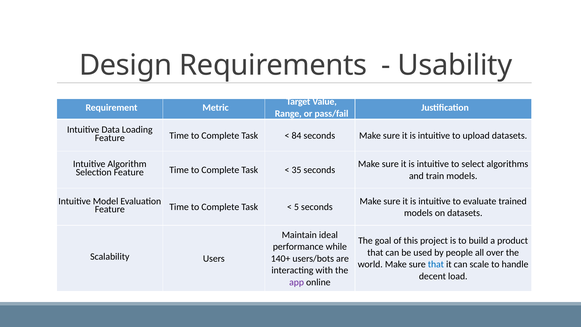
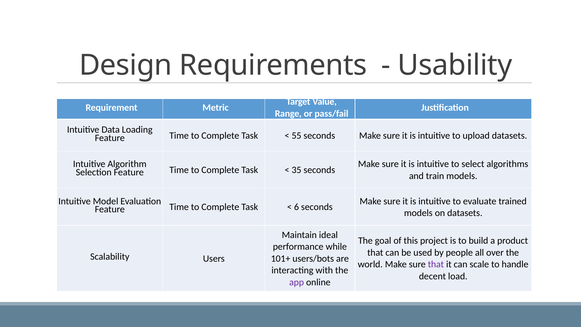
84: 84 -> 55 (296, 135)
5: 5 -> 6 (296, 207)
140+: 140+ -> 101+ (281, 258)
that colour: blue -> purple (436, 264)
